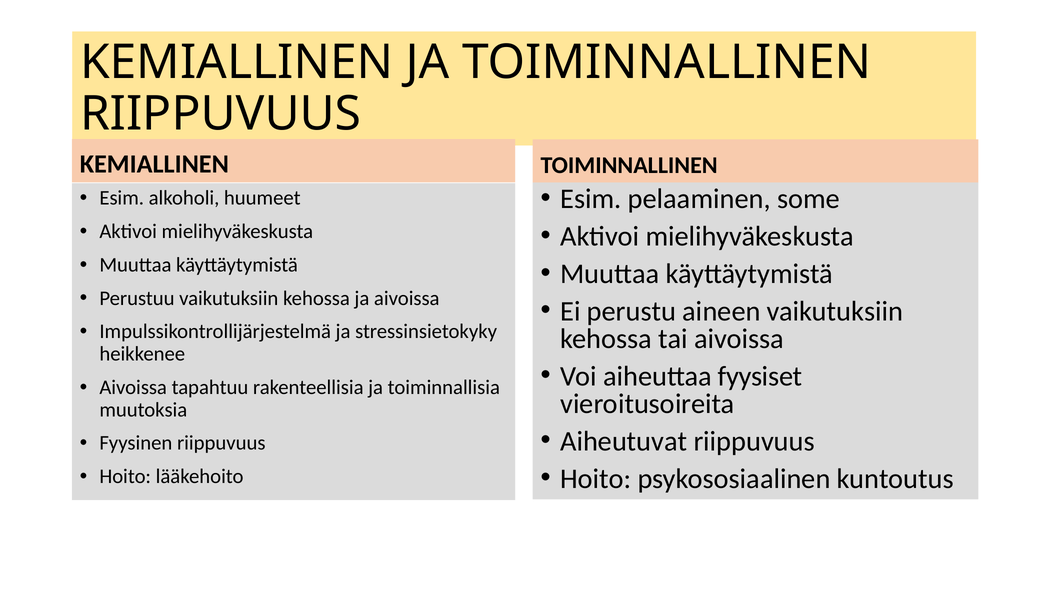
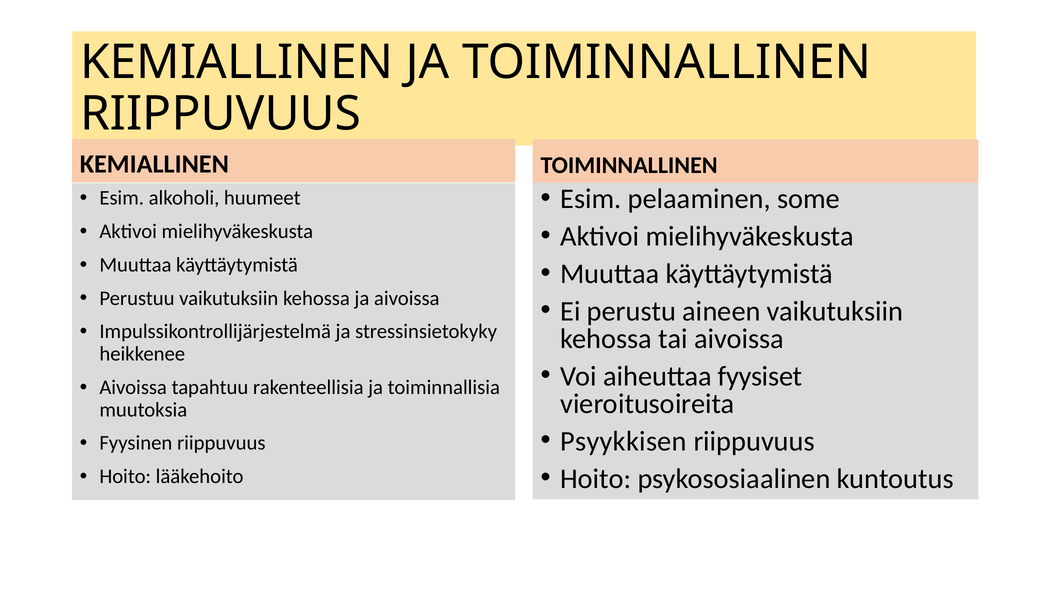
Aiheutuvat: Aiheutuvat -> Psyykkisen (624, 441)
